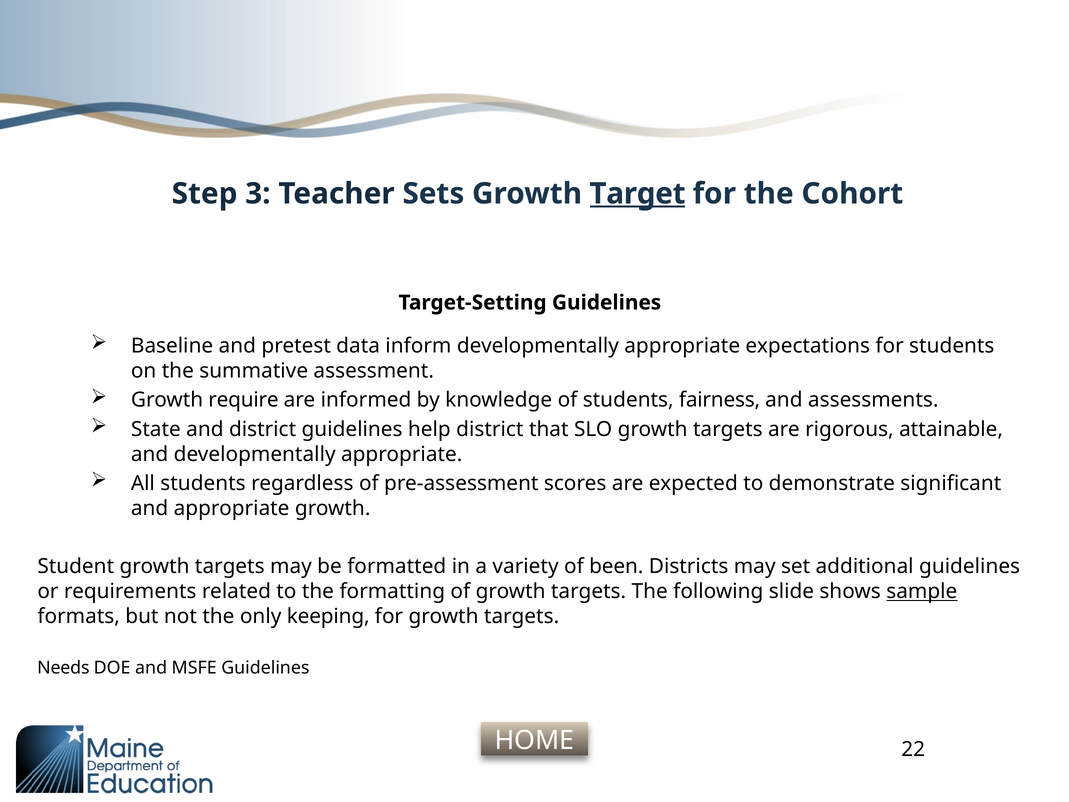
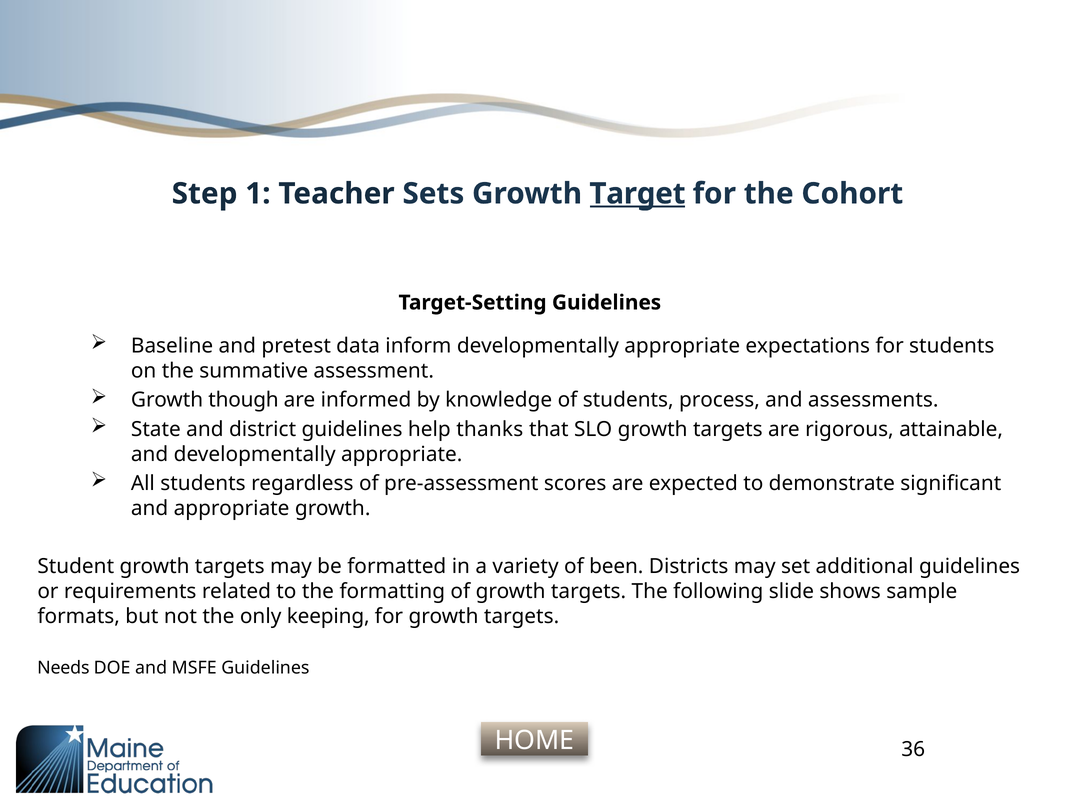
3: 3 -> 1 (258, 194)
require: require -> though (244, 400)
fairness: fairness -> process (719, 400)
help district: district -> thanks (490, 429)
sample underline: present -> none (922, 591)
22: 22 -> 36 (913, 749)
